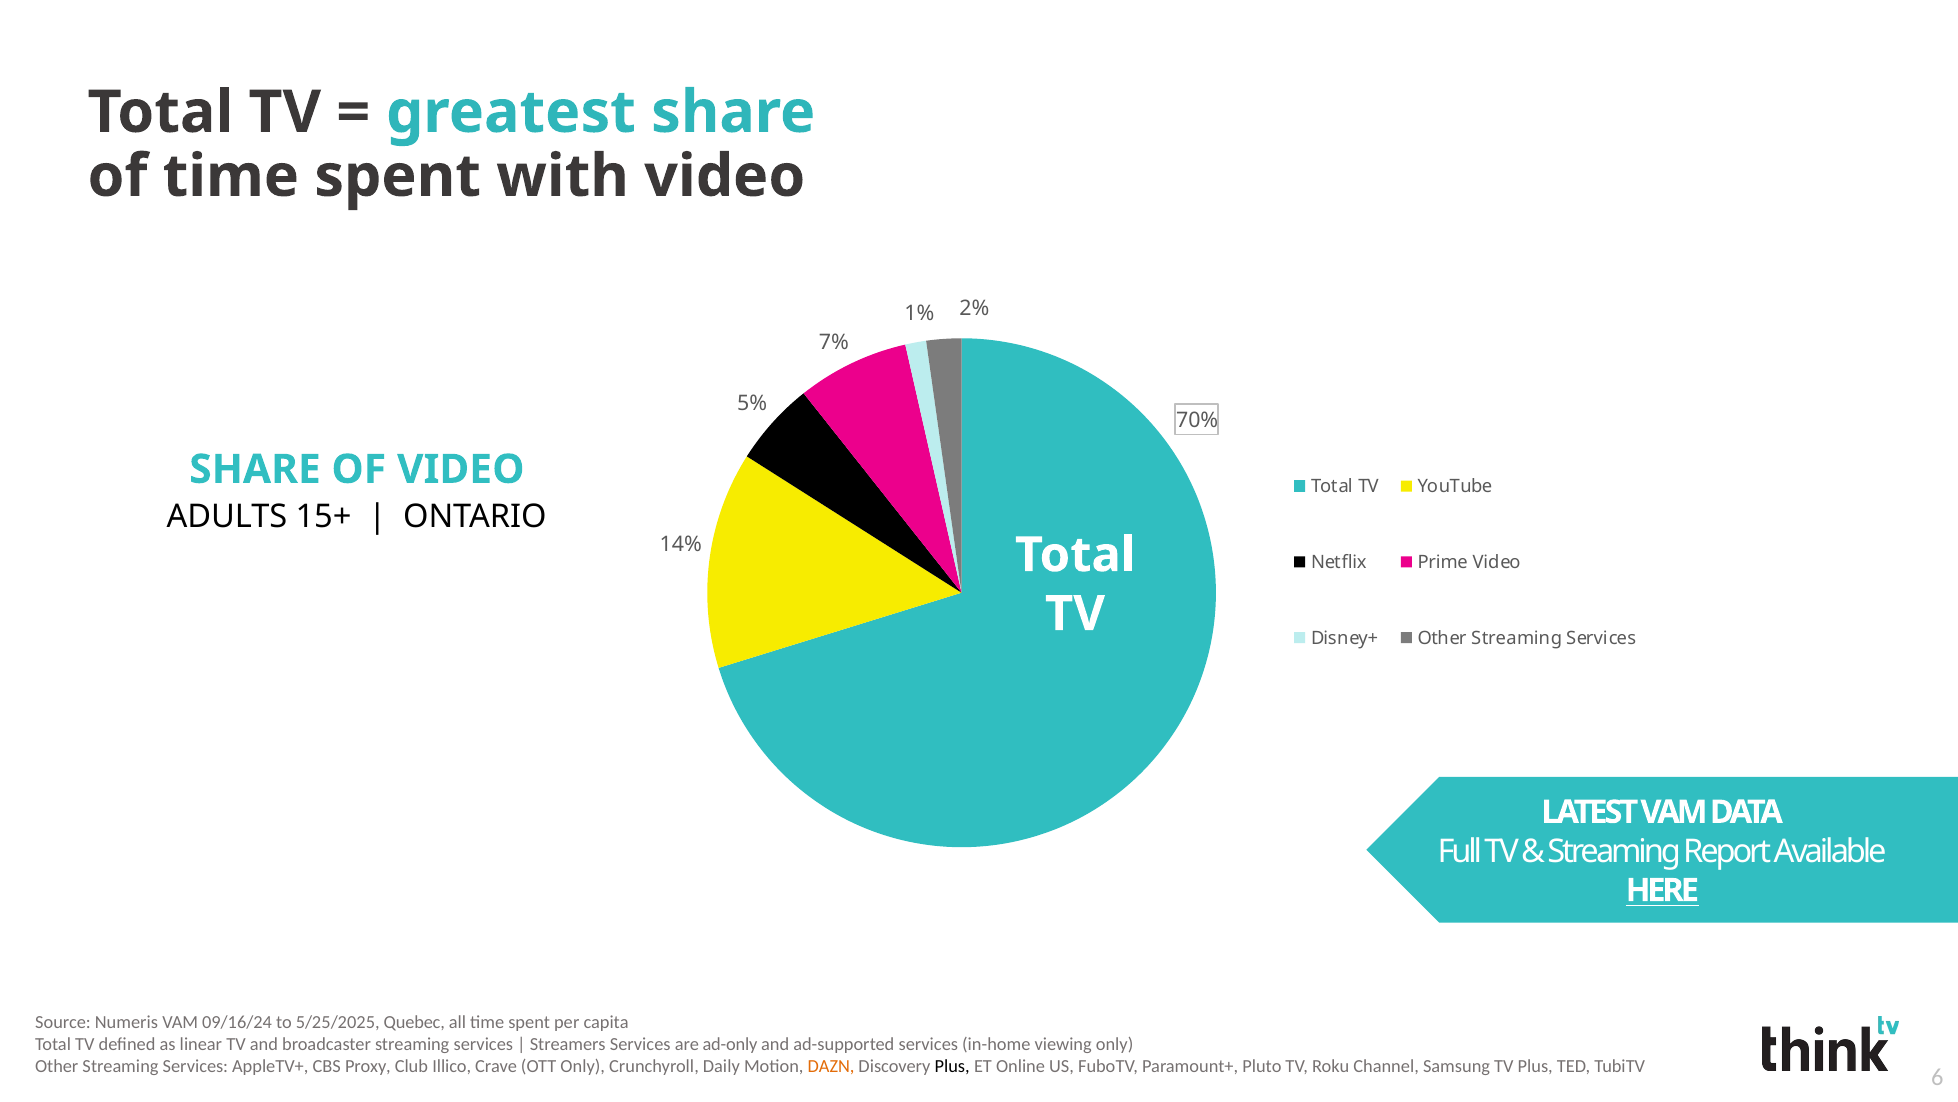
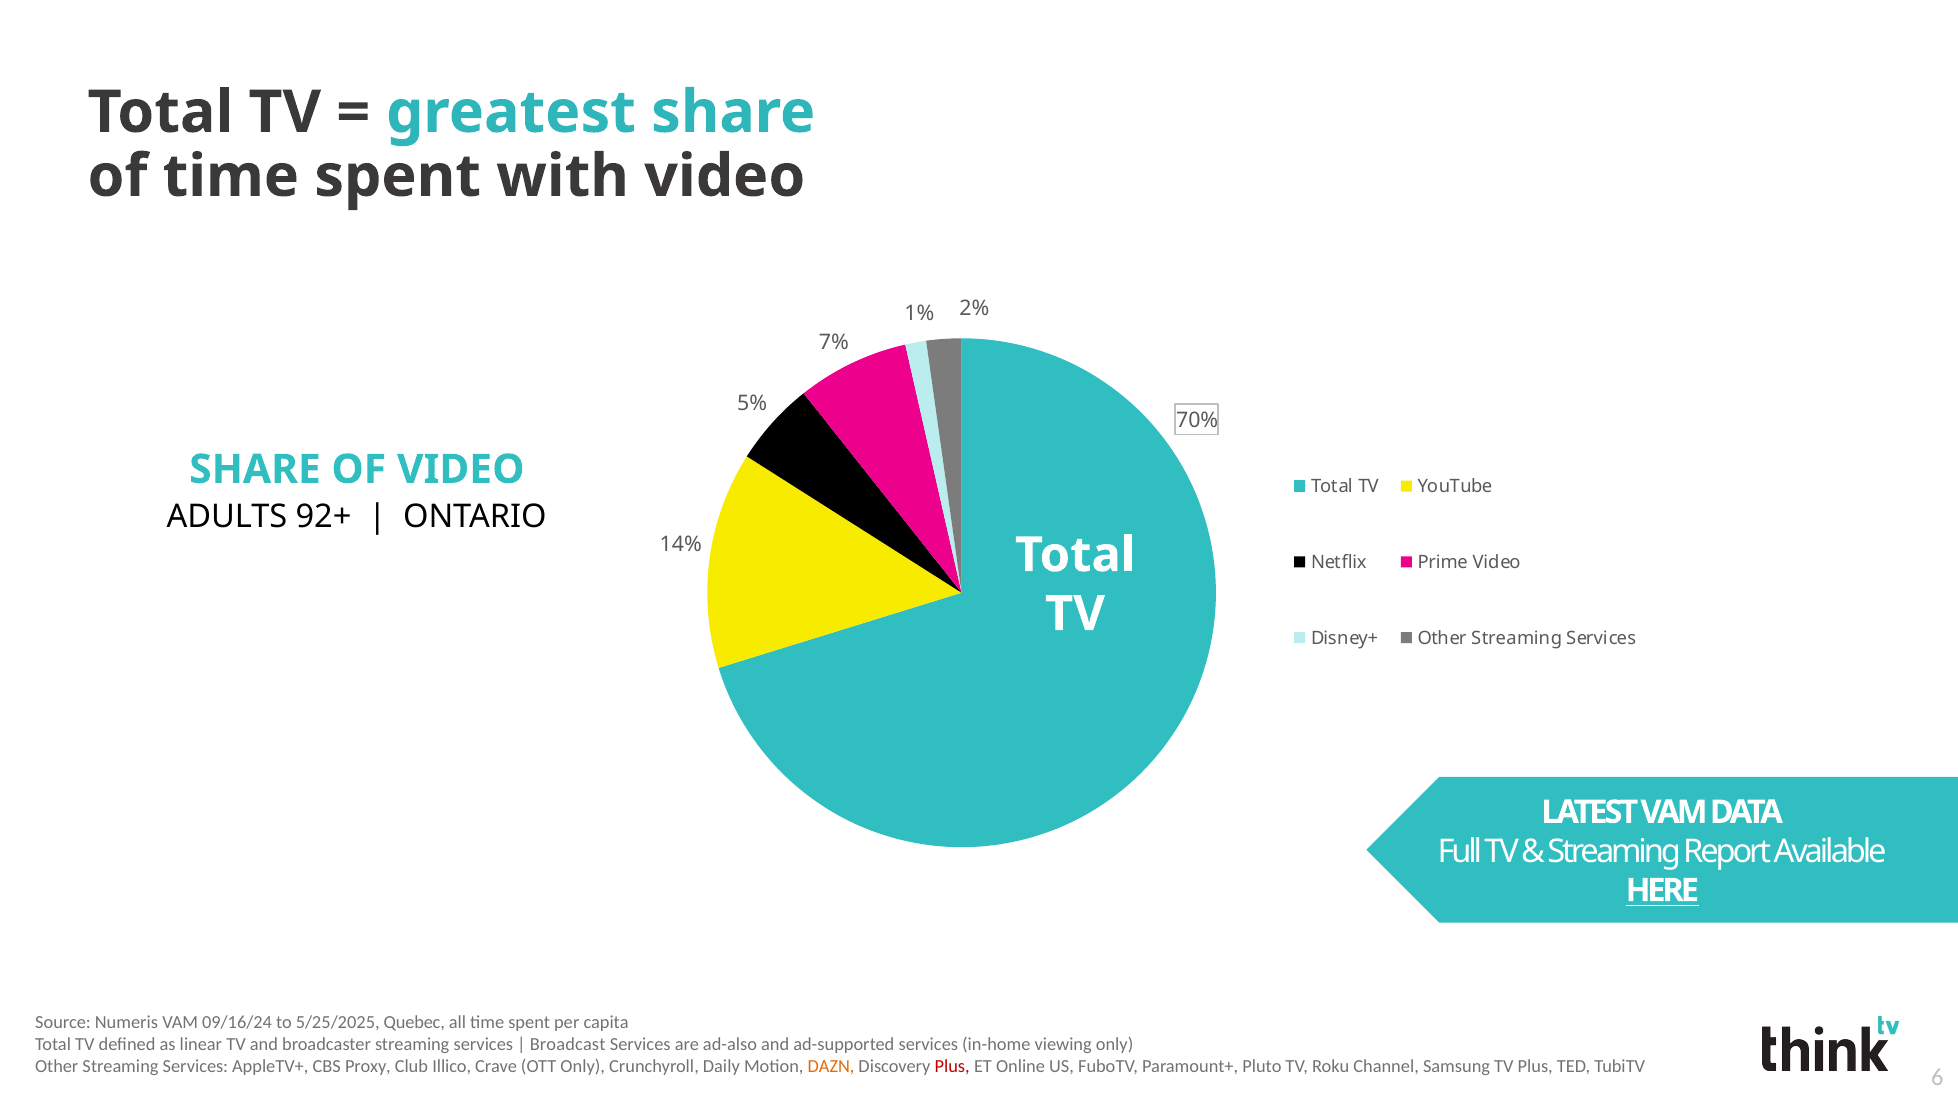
15+: 15+ -> 92+ (324, 517)
Streamers: Streamers -> Broadcast (568, 1044)
ad-only: ad-only -> ad-also (730, 1044)
Plus colour: black -> red (952, 1066)
